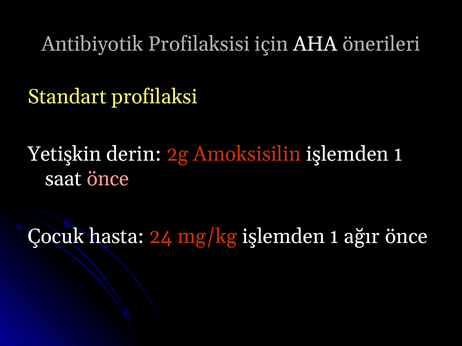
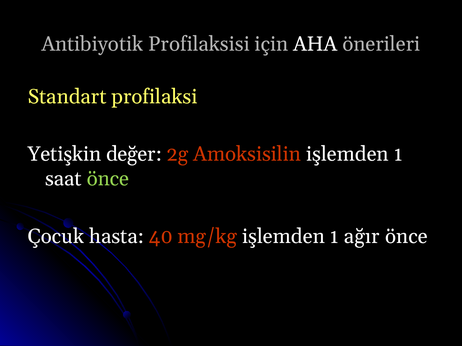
derin: derin -> değer (134, 154)
önce colour: pink -> light green (108, 179)
24: 24 -> 40 (161, 237)
